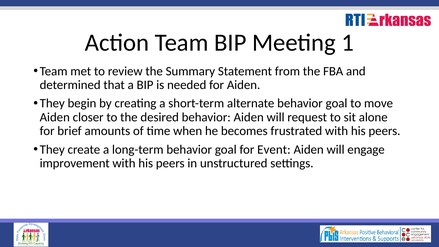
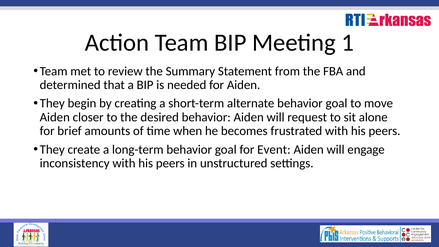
improvement: improvement -> inconsistency (75, 163)
